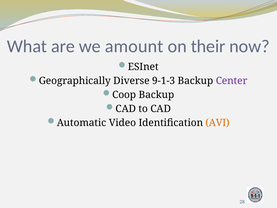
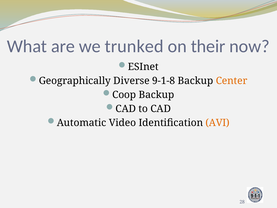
amount: amount -> trunked (134, 46)
9-1-3: 9-1-3 -> 9-1-8 (164, 81)
Center colour: purple -> orange (232, 81)
